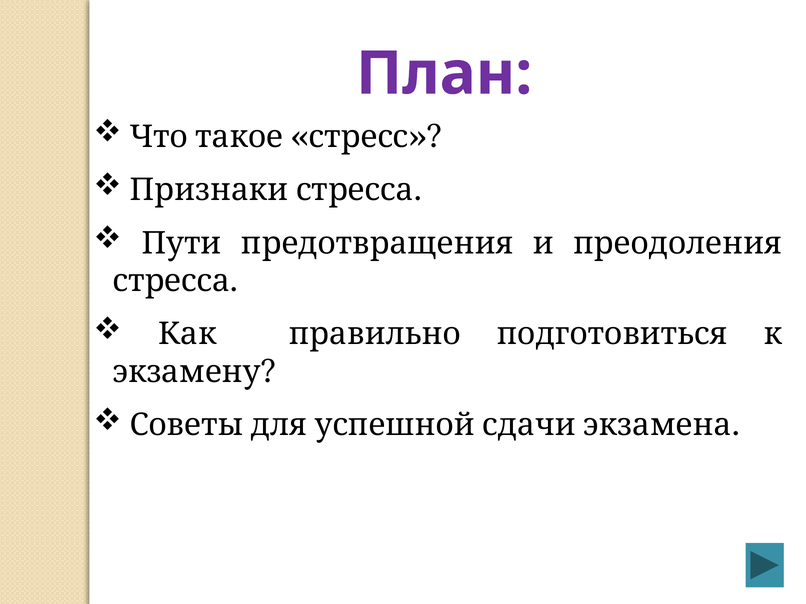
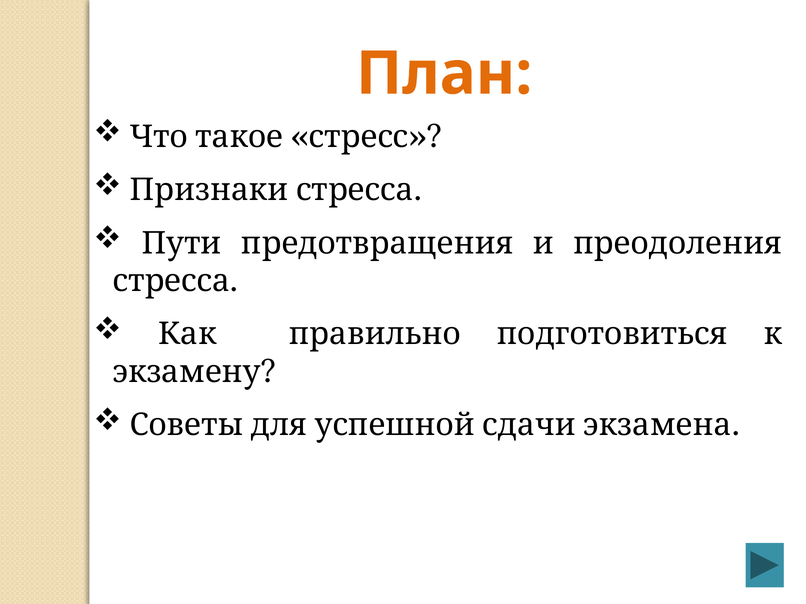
План colour: purple -> orange (444, 74)
